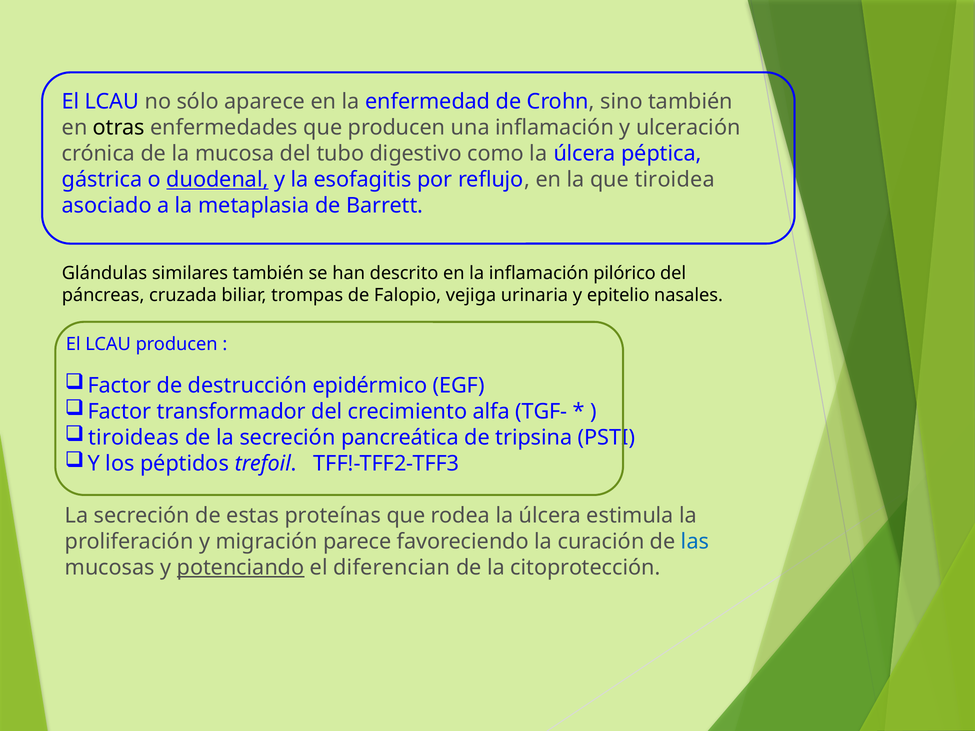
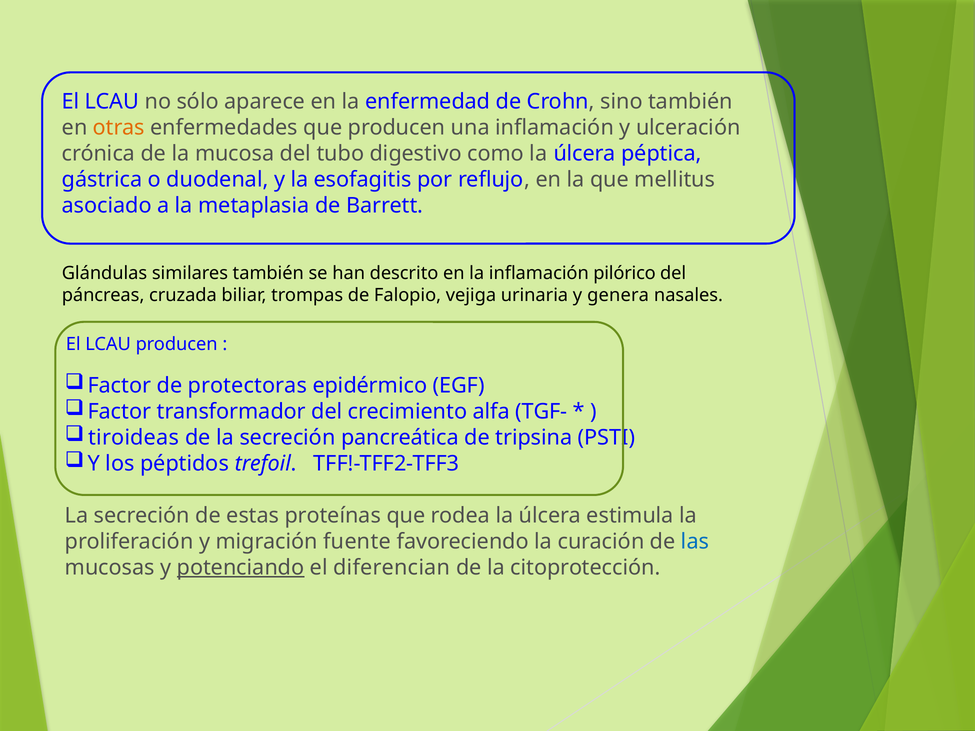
otras colour: black -> orange (119, 128)
duodenal underline: present -> none (217, 180)
tiroidea: tiroidea -> mellitus (675, 180)
epitelio: epitelio -> genera (618, 295)
destrucción: destrucción -> protectoras (247, 386)
parece: parece -> fuente (357, 542)
